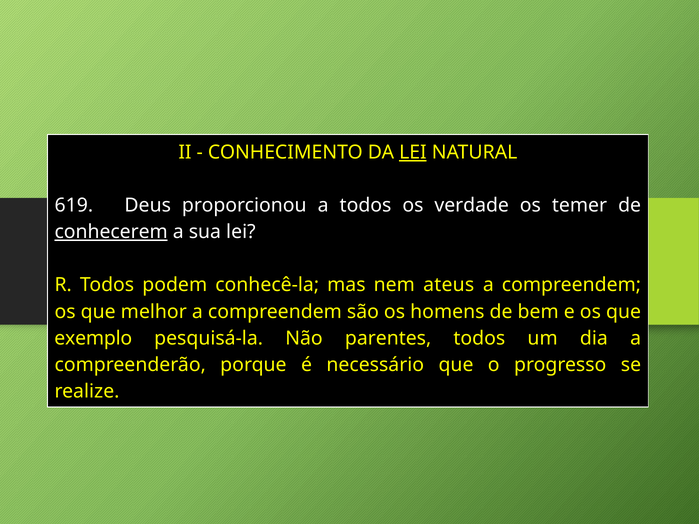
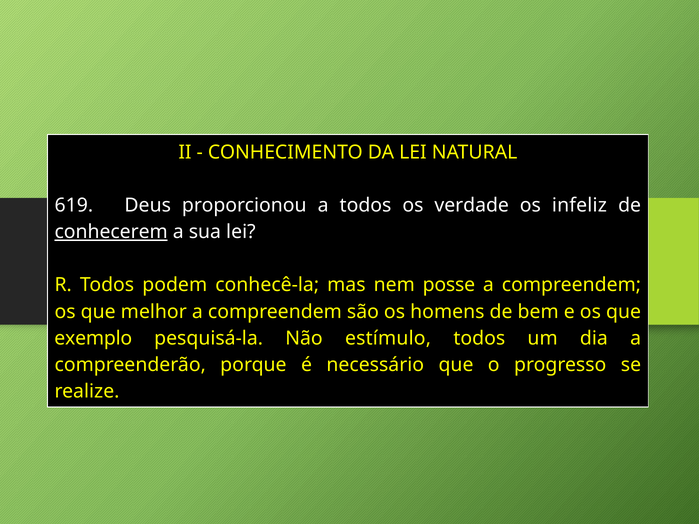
LEI underline: present -> none (413, 152)
temer: temer -> infeliz (579, 206)
ateus: ateus -> posse (449, 285)
parentes: parentes -> estímulo (388, 338)
